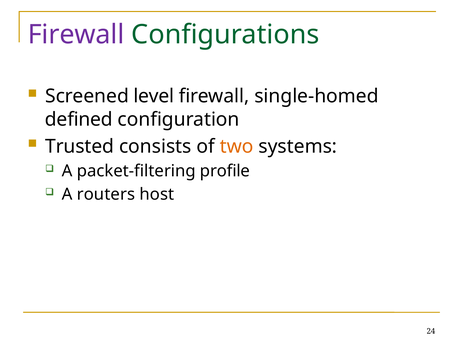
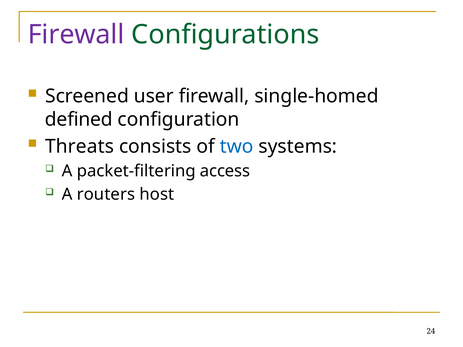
level: level -> user (154, 96)
Trusted: Trusted -> Threats (80, 146)
two colour: orange -> blue (237, 146)
profile: profile -> access (225, 171)
